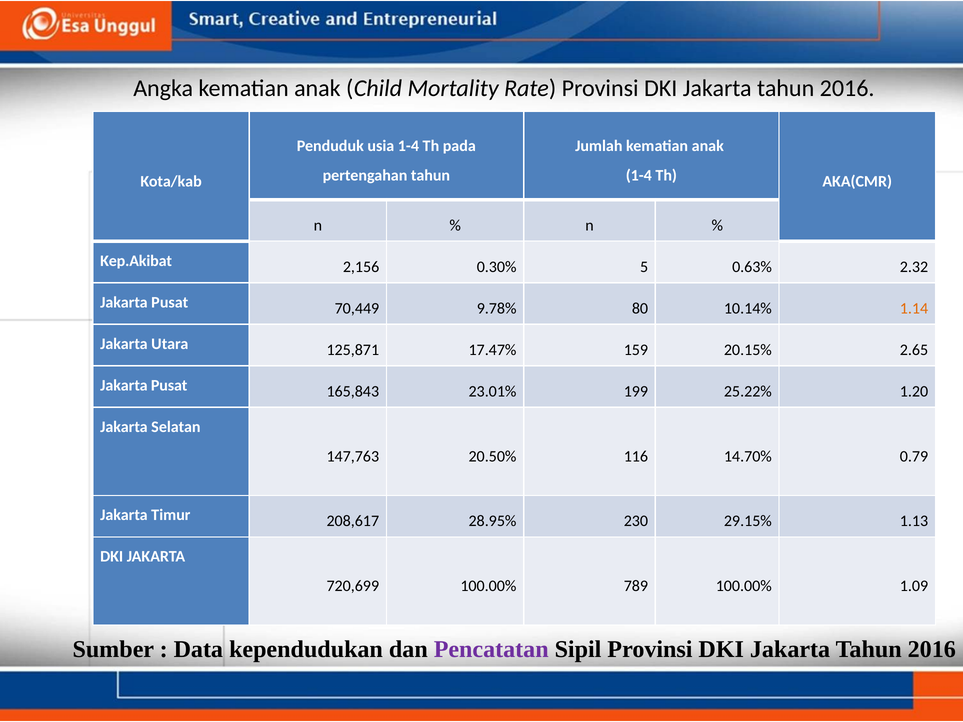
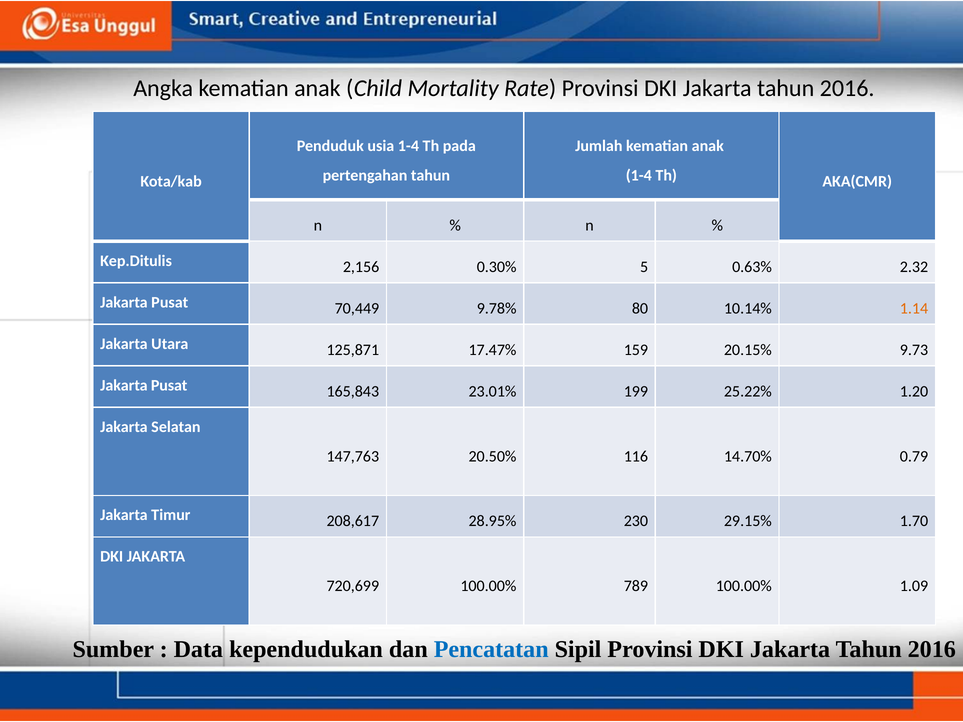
Kep.Akibat: Kep.Akibat -> Kep.Ditulis (136, 261)
2.65: 2.65 -> 9.73 (914, 350)
1.13: 1.13 -> 1.70 (914, 521)
Pencatatan colour: purple -> blue (491, 649)
